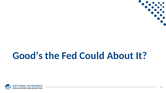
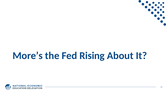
Good’s: Good’s -> More’s (28, 56)
Could: Could -> Rising (92, 56)
